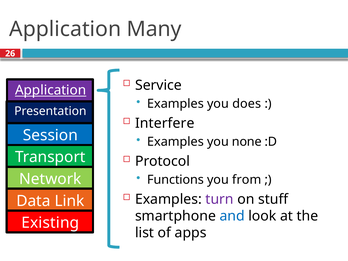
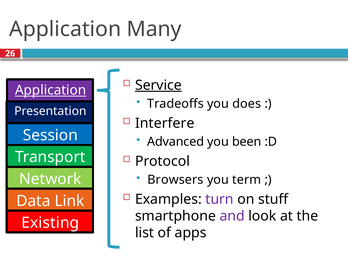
Service underline: none -> present (158, 85)
Examples: Examples -> Tradeoffs (176, 104)
Examples: Examples -> Advanced (176, 142)
none: none -> been (247, 142)
Functions: Functions -> Browsers (175, 180)
from: from -> term (247, 180)
and colour: blue -> purple (232, 216)
